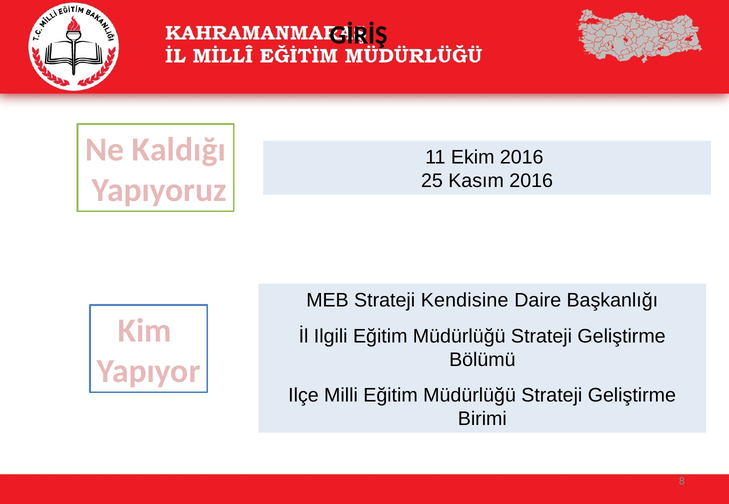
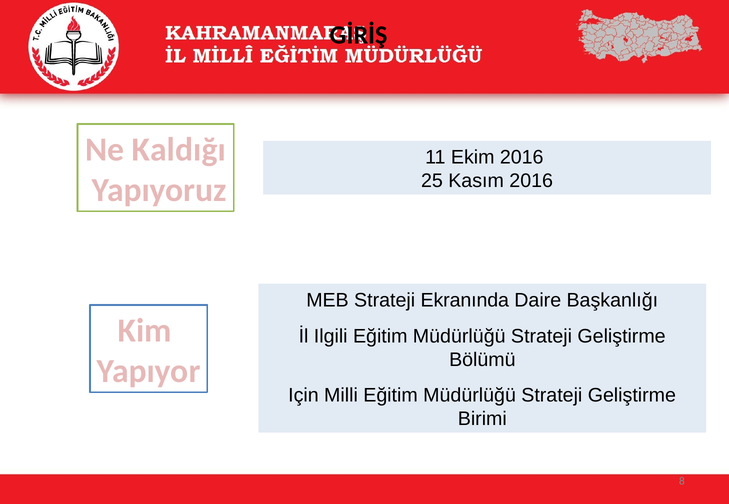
Kendisine: Kendisine -> Ekranında (465, 301)
Ilçe: Ilçe -> Için (303, 396)
